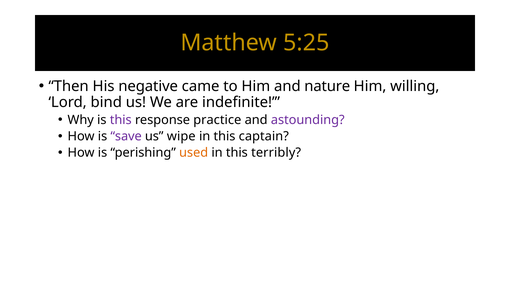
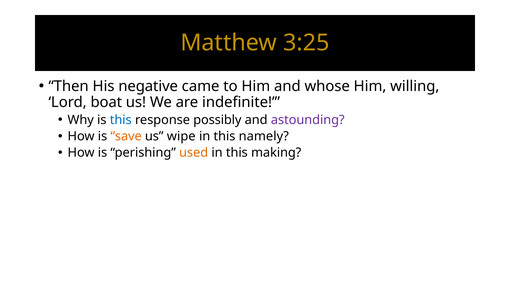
5:25: 5:25 -> 3:25 (306, 43)
nature: nature -> whose (327, 86)
bind: bind -> boat (106, 102)
this colour: purple -> blue (121, 120)
practice: practice -> possibly (217, 120)
save colour: purple -> orange (126, 136)
captain: captain -> namely (264, 136)
terribly: terribly -> making (276, 153)
